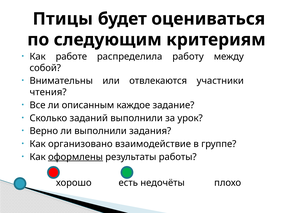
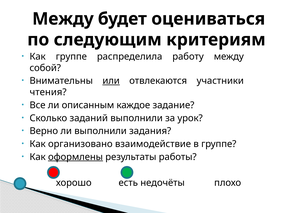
Птицы: Птицы -> Между (63, 19)
Как работе: работе -> группе (71, 56)
или underline: none -> present (111, 81)
